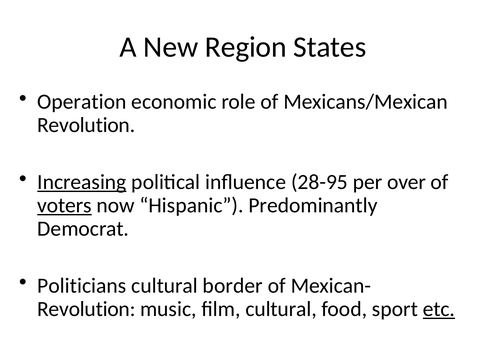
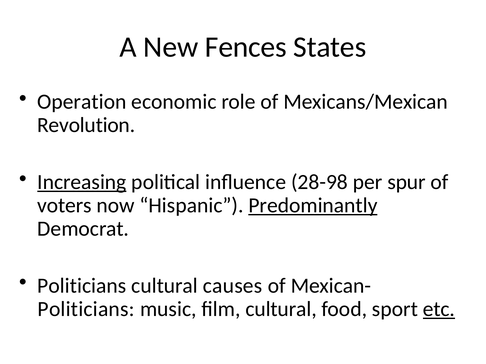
Region: Region -> Fences (246, 47)
28-95: 28-95 -> 28-98 (319, 182)
over: over -> spur (407, 182)
voters underline: present -> none (64, 206)
Predominantly underline: none -> present (313, 206)
border: border -> causes (233, 286)
Revolution: Revolution -> Politicians (86, 309)
